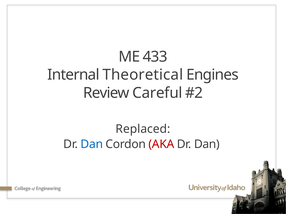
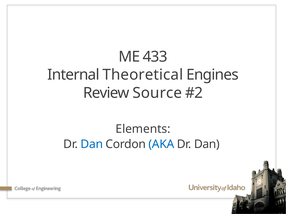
Careful: Careful -> Source (157, 93)
Replaced: Replaced -> Elements (143, 129)
AKA colour: red -> blue (161, 145)
